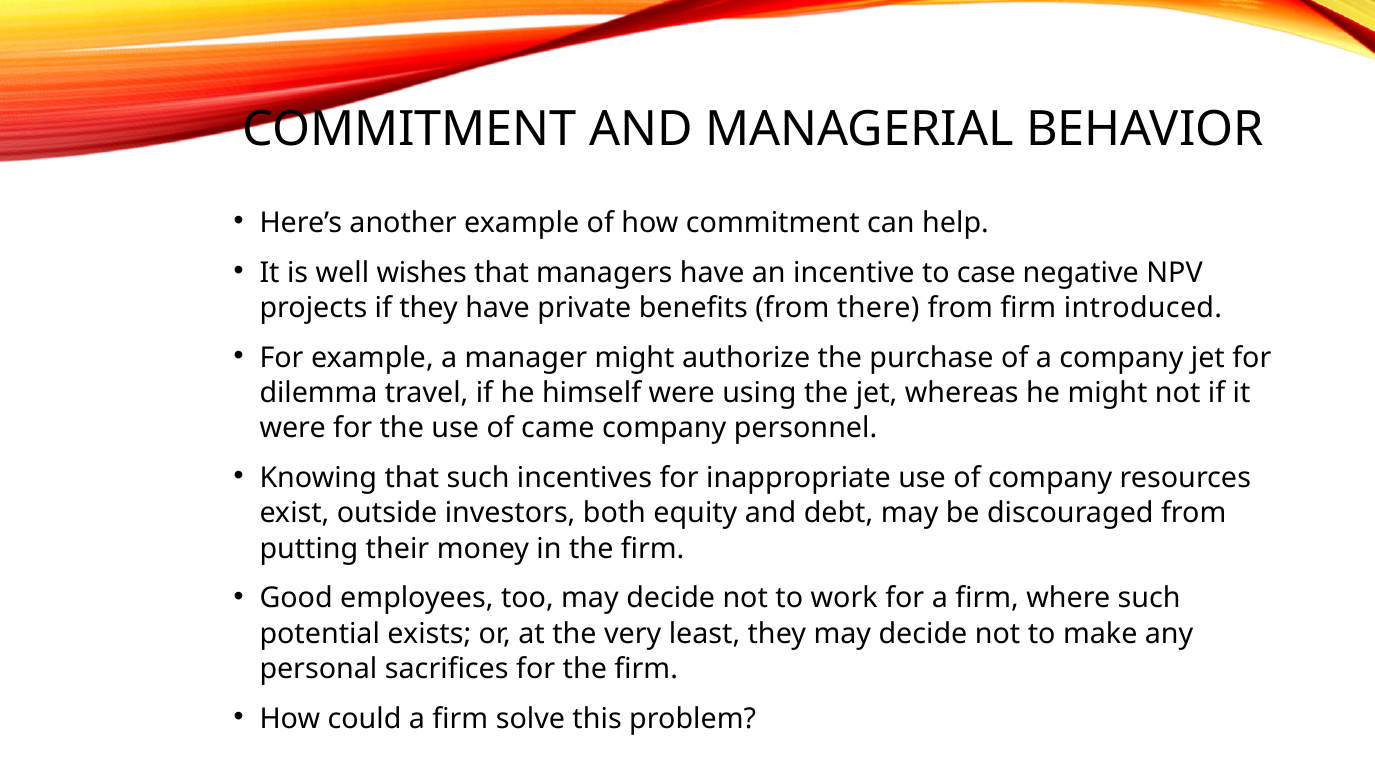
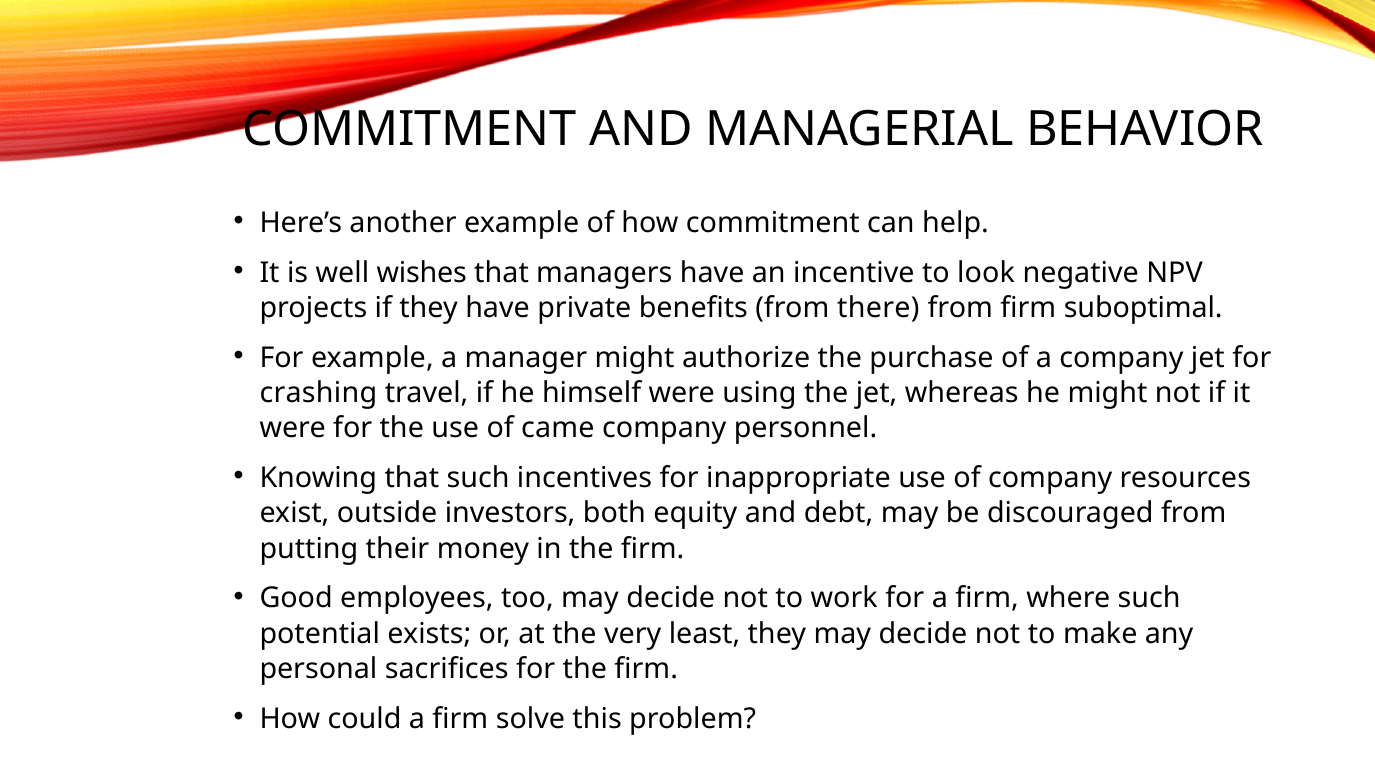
case: case -> look (986, 273)
introduced: introduced -> suboptimal (1143, 308)
dilemma: dilemma -> crashing (318, 393)
